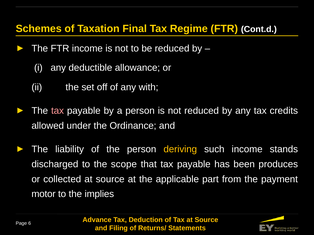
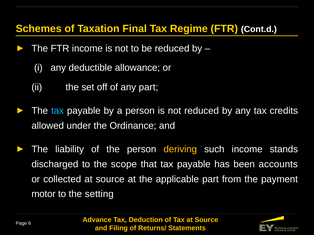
any with: with -> part (148, 87)
tax colour: pink -> light blue (58, 111)
produces: produces -> accounts (278, 165)
implies: implies -> setting (99, 194)
